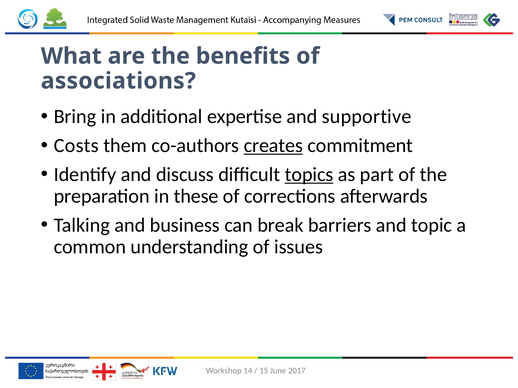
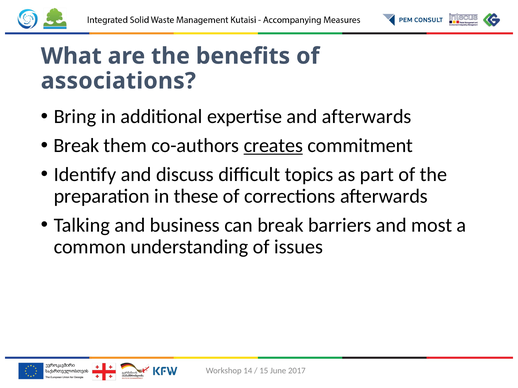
and supportive: supportive -> afterwards (367, 117)
Costs: Costs -> Break (76, 146)
topics underline: present -> none (309, 175)
topic: topic -> most (432, 225)
